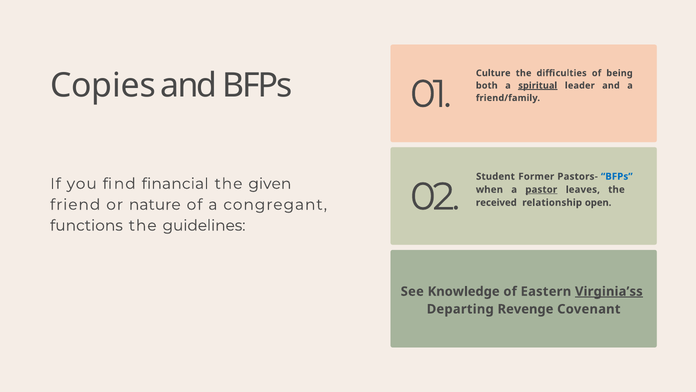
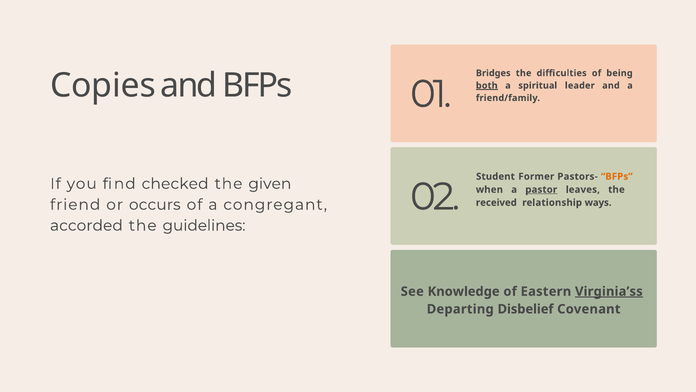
Culture: Culture -> Bridges (493, 73)
both underline: none -> present (487, 85)
spiritual underline: present -> none (538, 85)
BFPs colour: blue -> orange (617, 176)
financial: financial -> checked (175, 184)
open: open -> ways (598, 202)
nature: nature -> occurs (155, 204)
functions: functions -> accorded (86, 225)
Revenge: Revenge -> Disbelief (525, 309)
